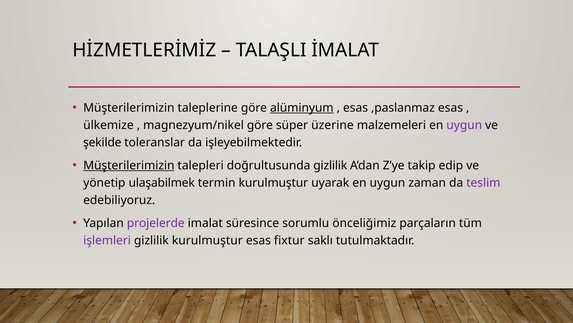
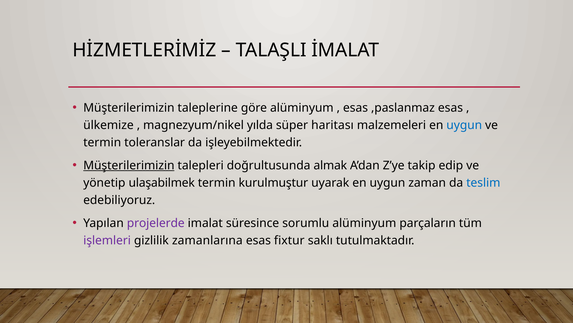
alüminyum underline: present -> none (302, 108)
magnezyum/nikel göre: göre -> yılda (260, 125)
üzerine: üzerine -> haritası (332, 125)
uygun colour: purple -> blue (464, 125)
şekilde: şekilde -> termin (102, 142)
doğrultusunda gizlilik: gizlilik -> almak (330, 165)
teslim colour: purple -> blue (483, 182)
sorumlu önceliğimiz: önceliğimiz -> alüminyum (364, 223)
gizlilik kurulmuştur: kurulmuştur -> zamanlarına (207, 240)
